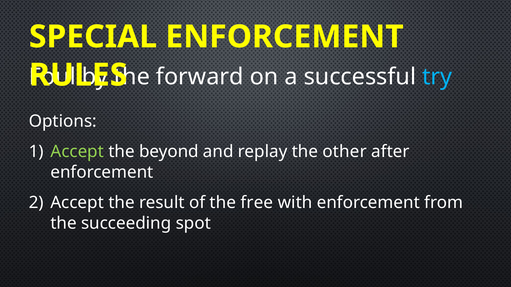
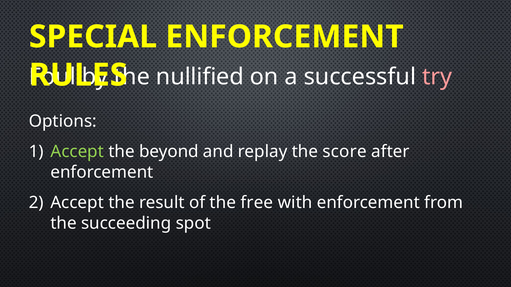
forward: forward -> nullified (200, 77)
try colour: light blue -> pink (437, 77)
other: other -> score (345, 152)
